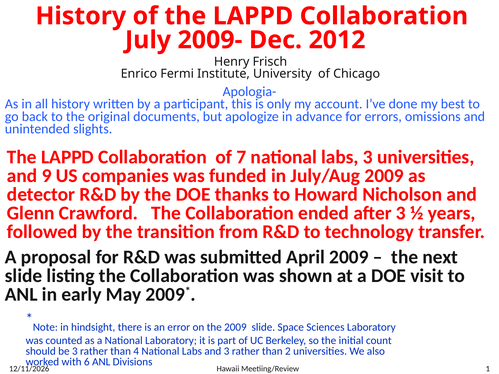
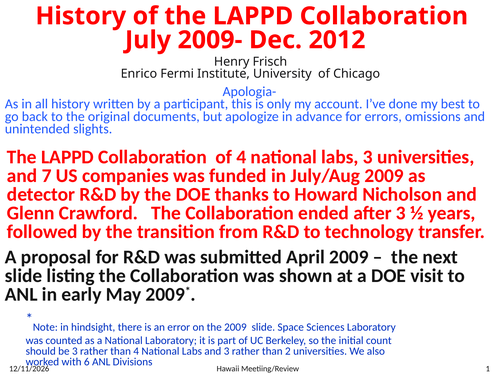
of 7: 7 -> 4 (241, 157)
9: 9 -> 7 (47, 176)
